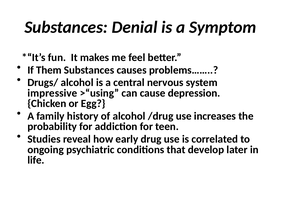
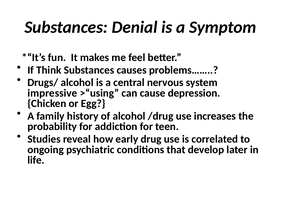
Them: Them -> Think (49, 70)
